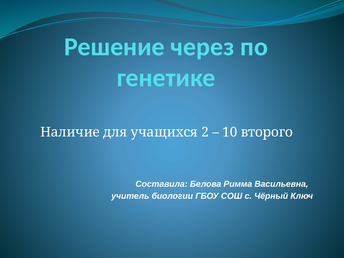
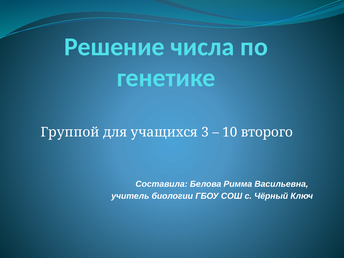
через: через -> числа (202, 47)
Наличие: Наличие -> Группой (70, 132)
2: 2 -> 3 (205, 132)
